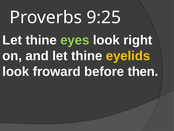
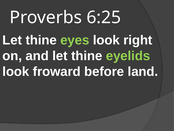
9:25: 9:25 -> 6:25 (104, 17)
eyelids colour: yellow -> light green (128, 56)
then: then -> land (143, 71)
